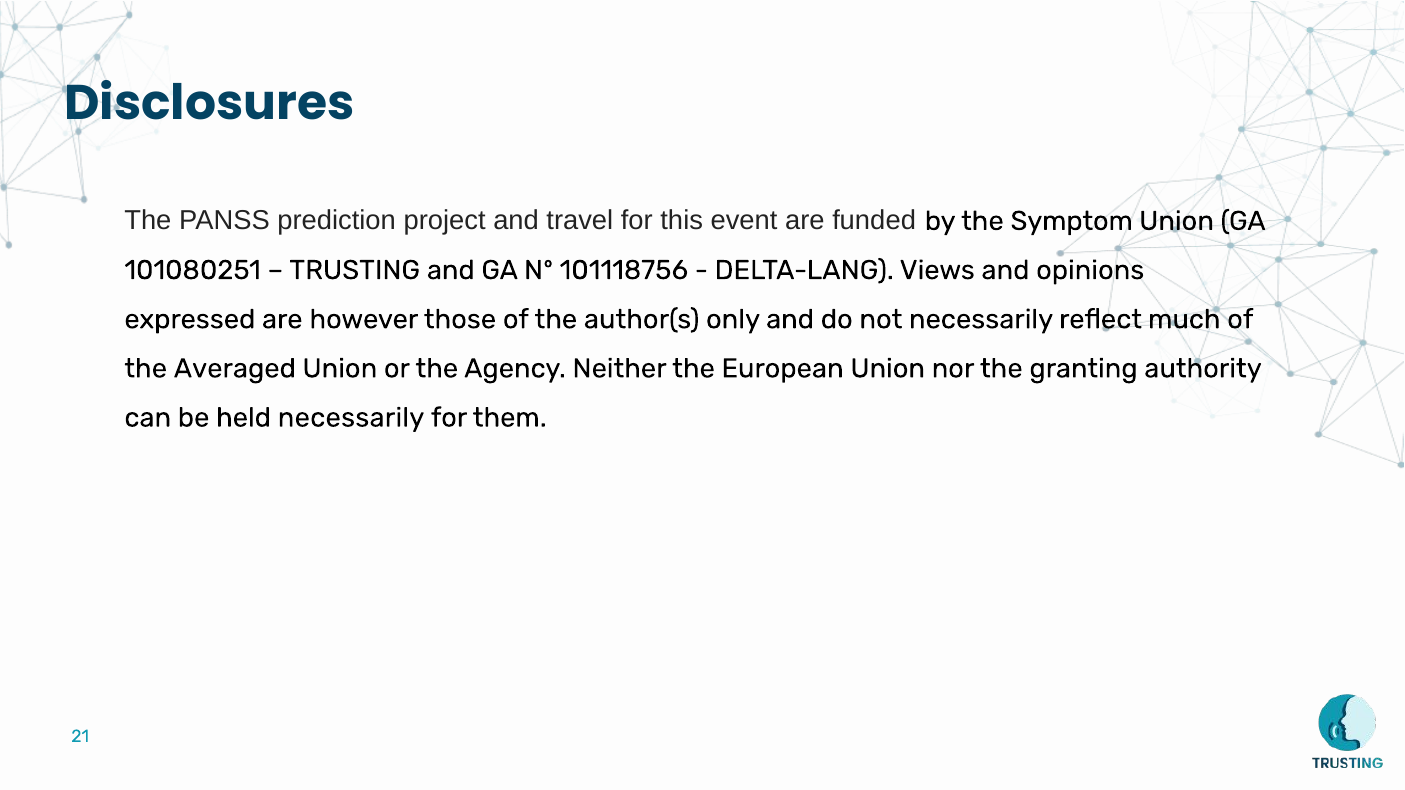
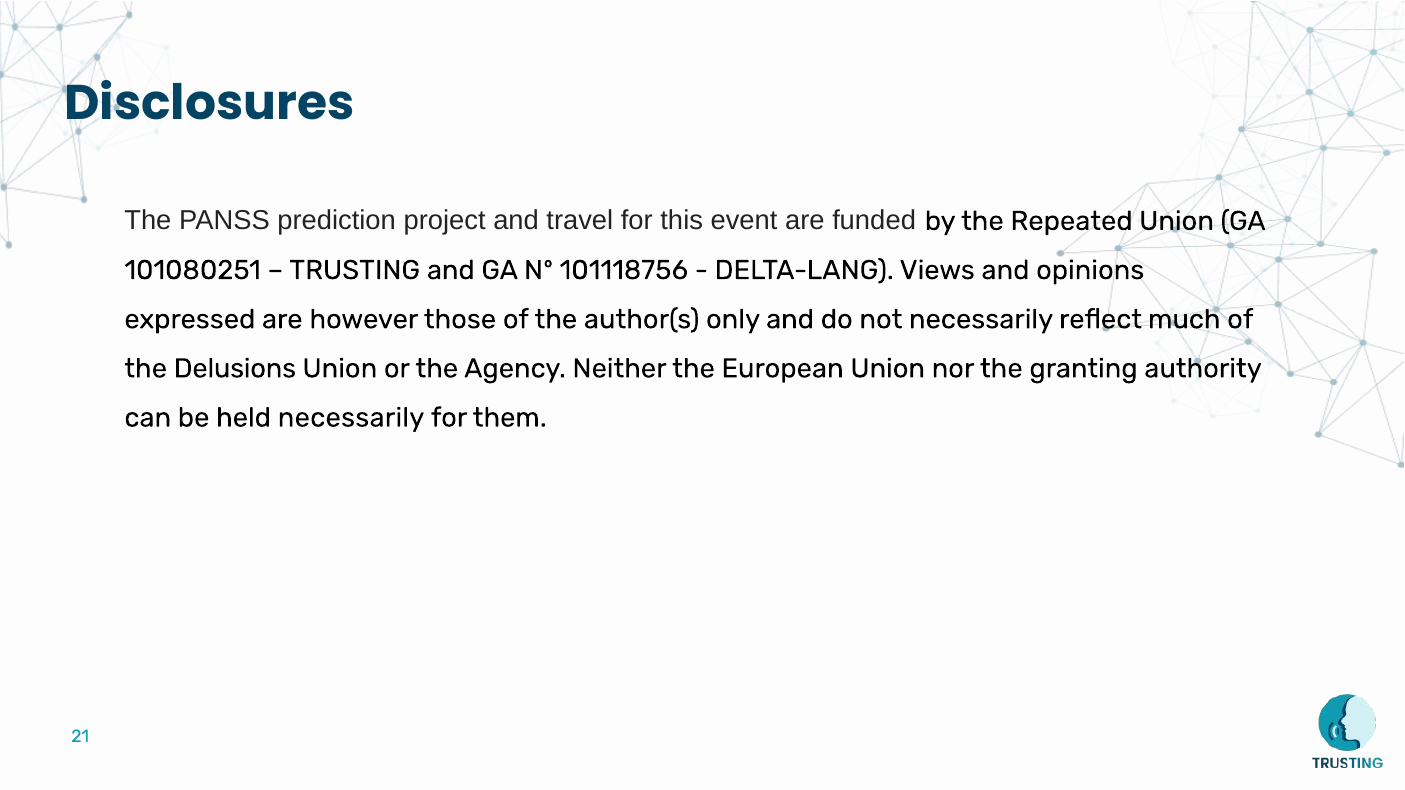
Symptom: Symptom -> Repeated (1072, 221)
Averaged: Averaged -> Delusions (235, 369)
